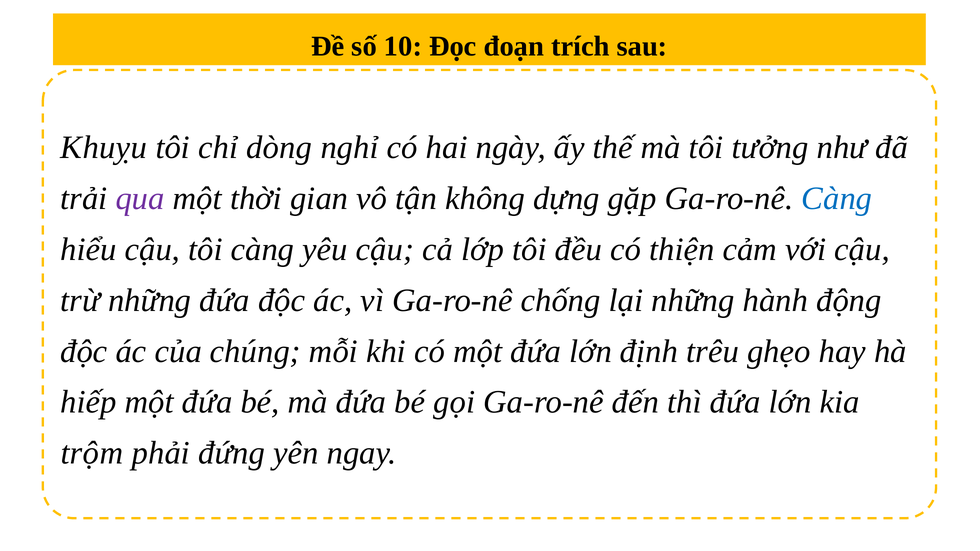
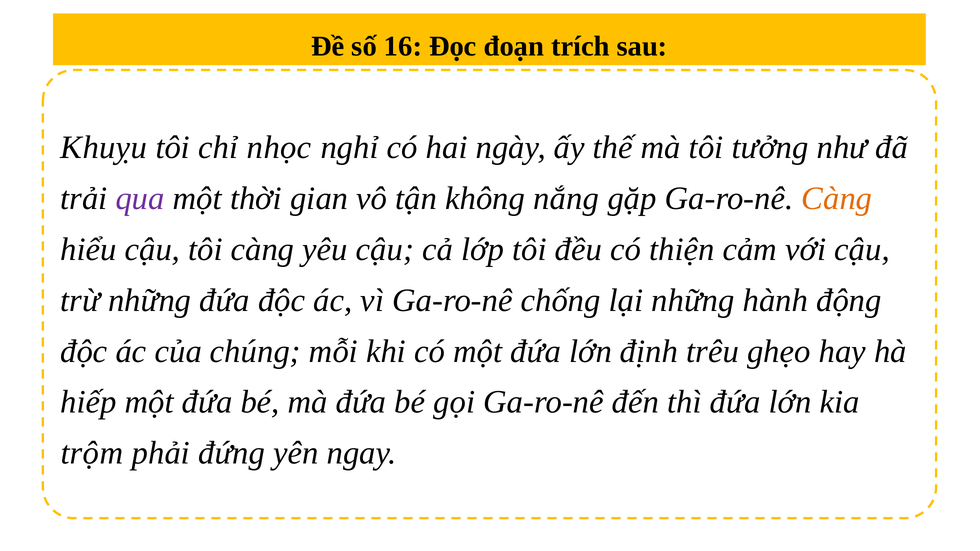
10: 10 -> 16 (403, 46)
dòng: dòng -> nhọc (279, 148)
dựng: dựng -> nắng (566, 199)
Càng colour: blue -> orange (837, 199)
